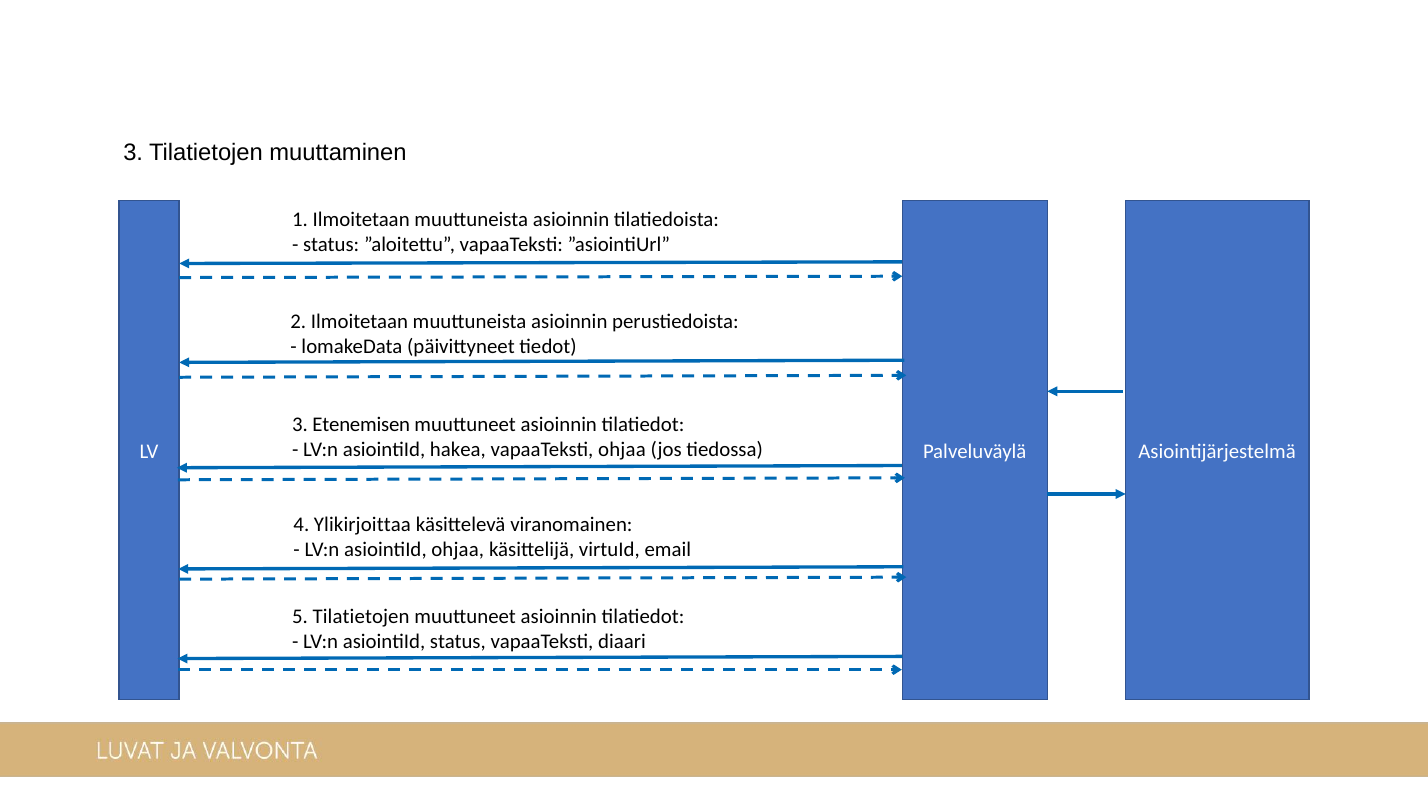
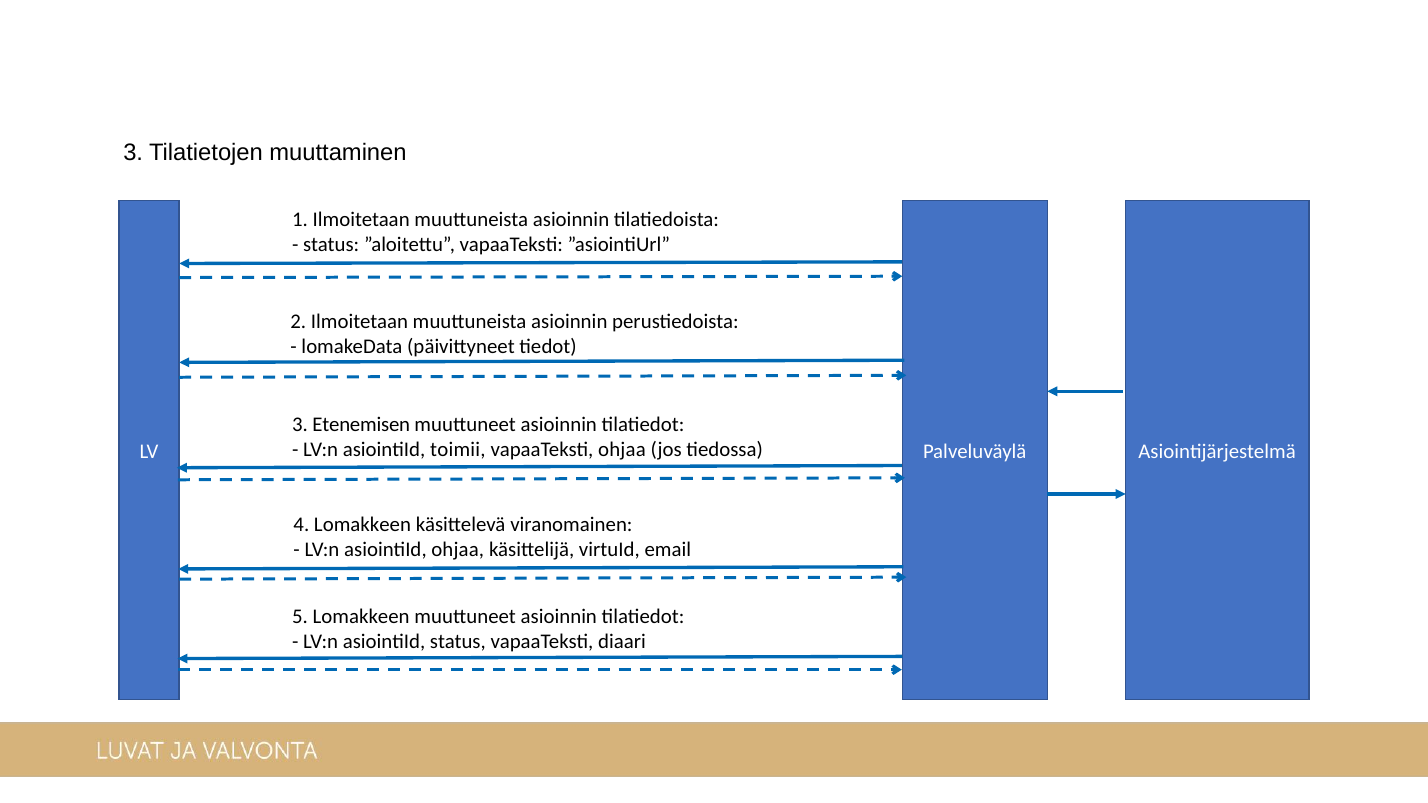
hakea: hakea -> toimii (458, 450)
4 Ylikirjoittaa: Ylikirjoittaa -> Lomakkeen (363, 525)
5 Tilatietojen: Tilatietojen -> Lomakkeen (361, 616)
